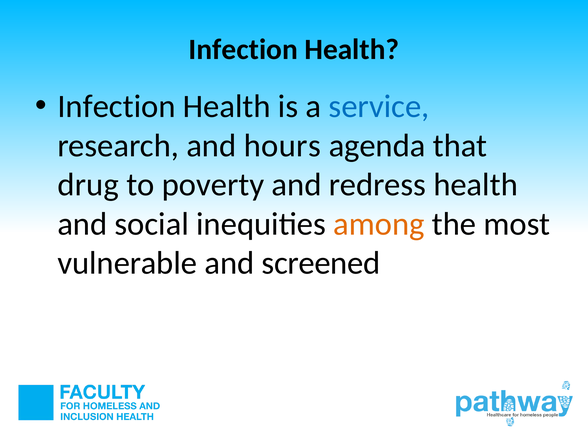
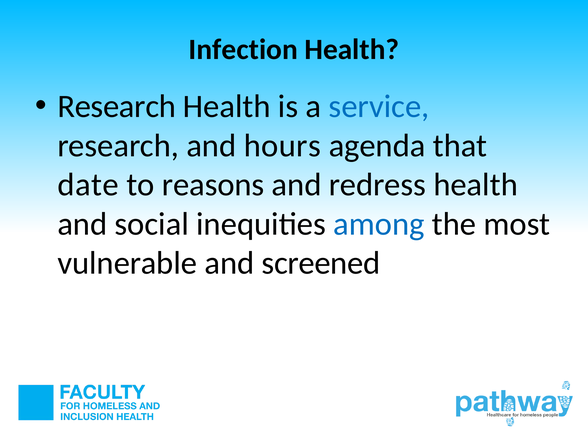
Infection: Infection -> Research (117, 106)
drug: drug -> date (88, 185)
poverty: poverty -> reasons (213, 185)
among colour: orange -> blue (379, 224)
